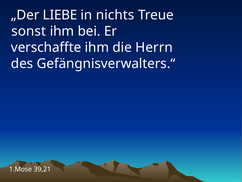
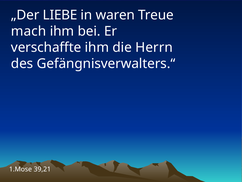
nichts: nichts -> waren (115, 15)
sonst: sonst -> mach (29, 31)
